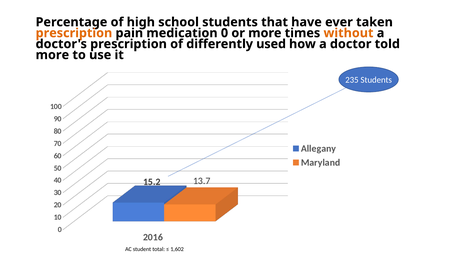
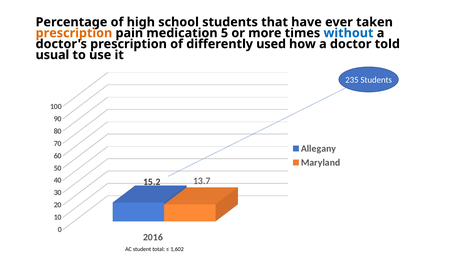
medication 0: 0 -> 5 (224, 33)
without colour: orange -> blue (349, 33)
more: more -> usual (52, 55)
